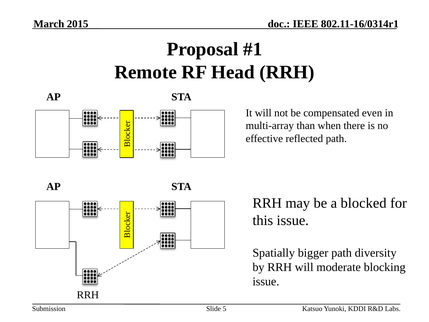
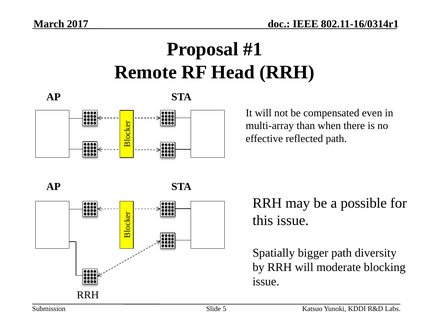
2015: 2015 -> 2017 (78, 24)
blocked: blocked -> possible (364, 203)
